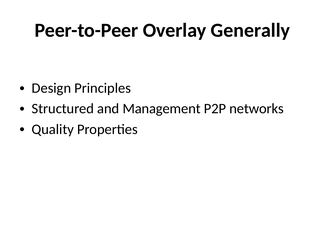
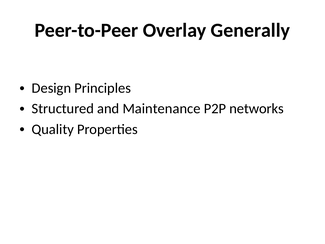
Management: Management -> Maintenance (162, 109)
